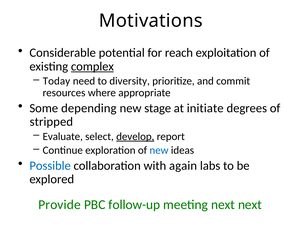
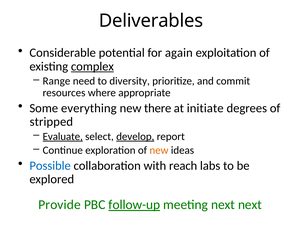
Motivations: Motivations -> Deliverables (151, 21)
reach: reach -> again (179, 53)
Today: Today -> Range (56, 81)
depending: depending -> everything (89, 108)
stage: stage -> there (158, 108)
Evaluate underline: none -> present (63, 136)
new colour: blue -> orange (159, 150)
again: again -> reach (183, 165)
follow-up underline: none -> present (134, 204)
